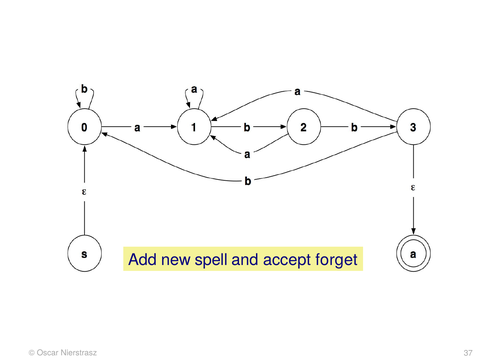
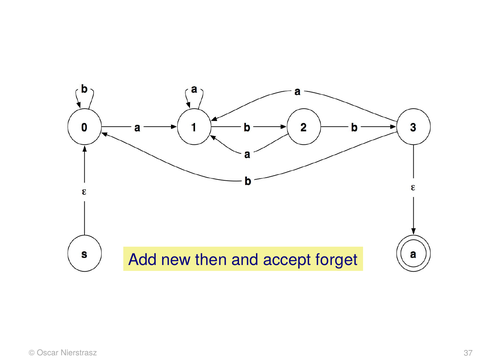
spell: spell -> then (211, 260)
